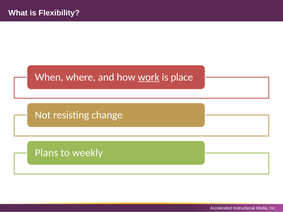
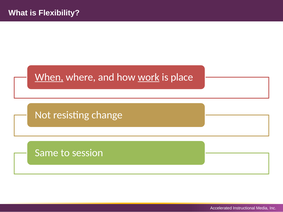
When underline: none -> present (49, 77)
Plans: Plans -> Same (47, 153)
weekly: weekly -> session (88, 153)
